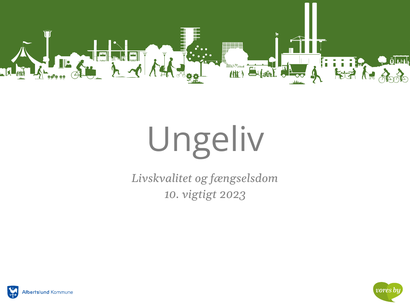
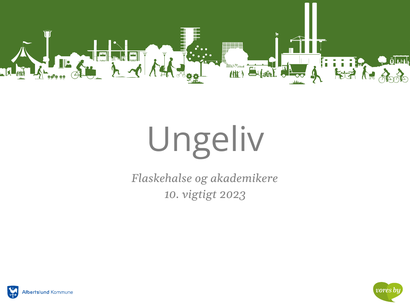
Livskvalitet: Livskvalitet -> Flaskehalse (162, 179)
fængselsdom: fængselsdom -> akademikere (244, 179)
